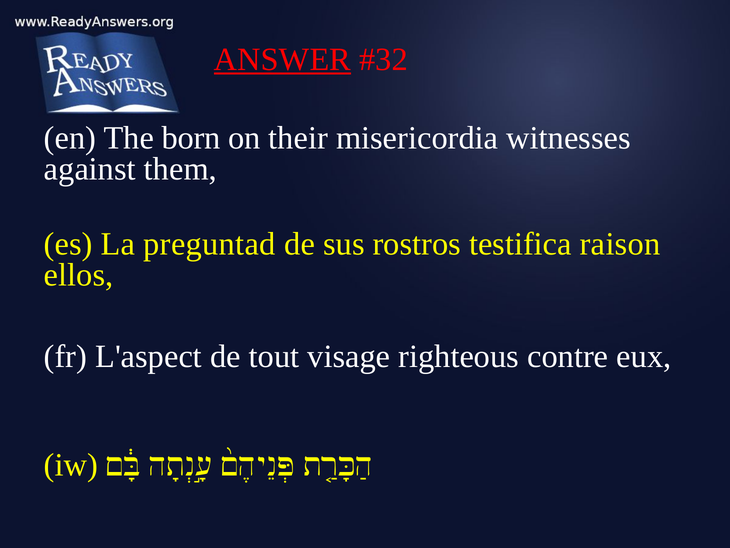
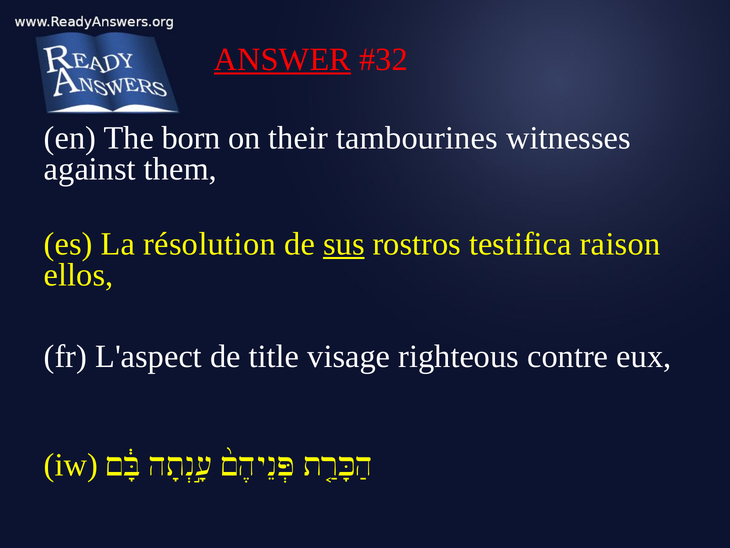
misericordia: misericordia -> tambourines (417, 138)
preguntad: preguntad -> résolution (209, 244)
sus underline: none -> present (344, 244)
tout: tout -> title (274, 356)
